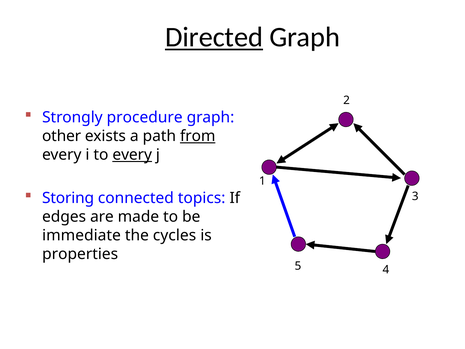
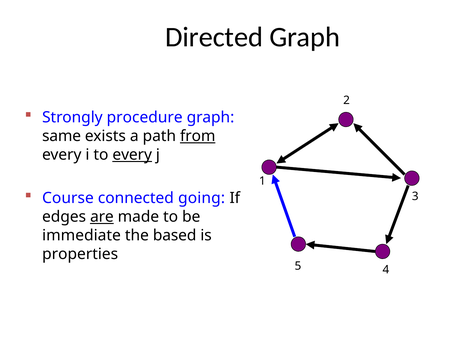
Directed underline: present -> none (214, 37)
other: other -> same (62, 136)
Storing: Storing -> Course (68, 198)
topics: topics -> going (202, 198)
are underline: none -> present (102, 217)
cycles: cycles -> based (175, 235)
